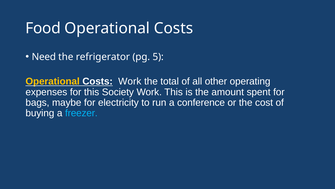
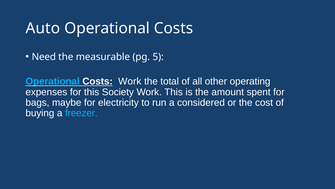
Food: Food -> Auto (43, 28)
refrigerator: refrigerator -> measurable (103, 57)
Operational colour: yellow -> light blue (53, 81)
conference: conference -> considered (201, 102)
